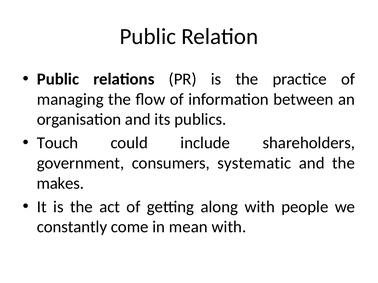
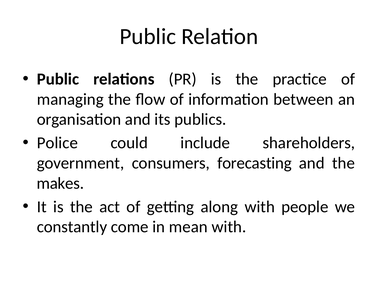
Touch: Touch -> Police (57, 143)
systematic: systematic -> forecasting (254, 163)
